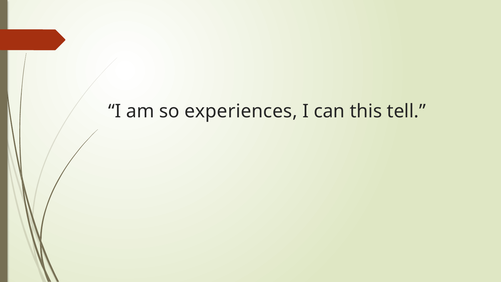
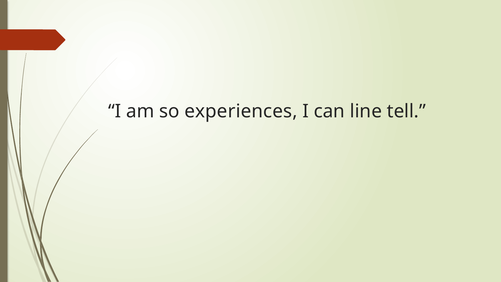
this: this -> line (366, 111)
